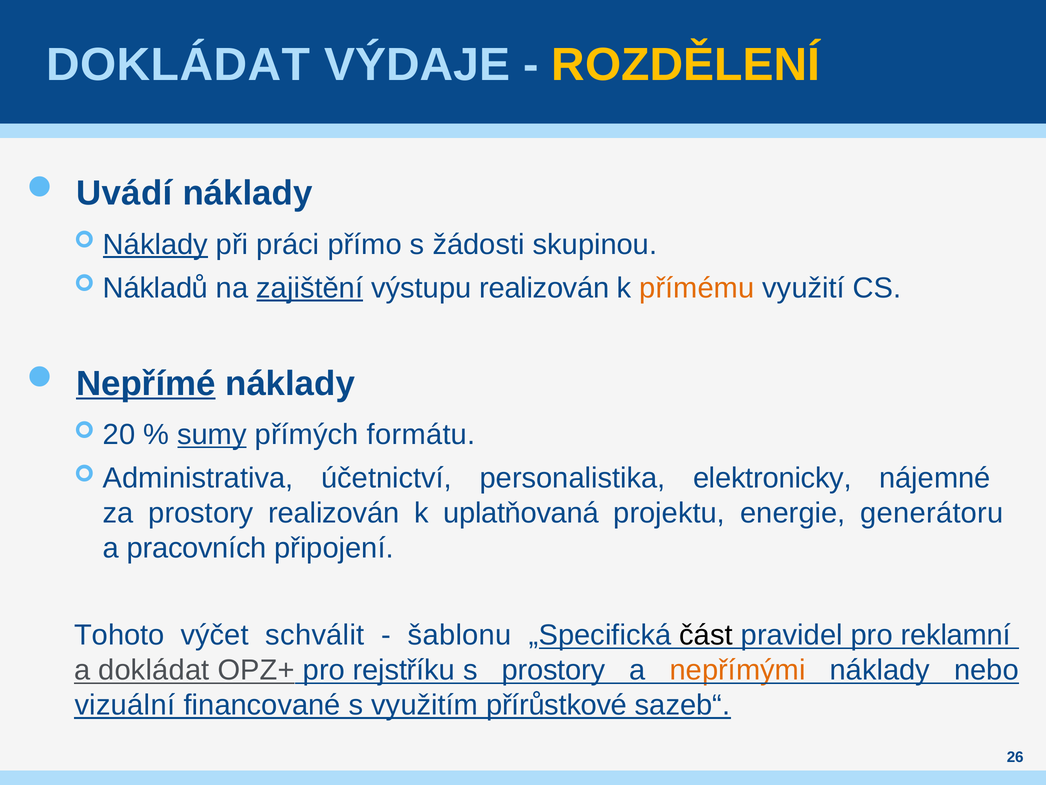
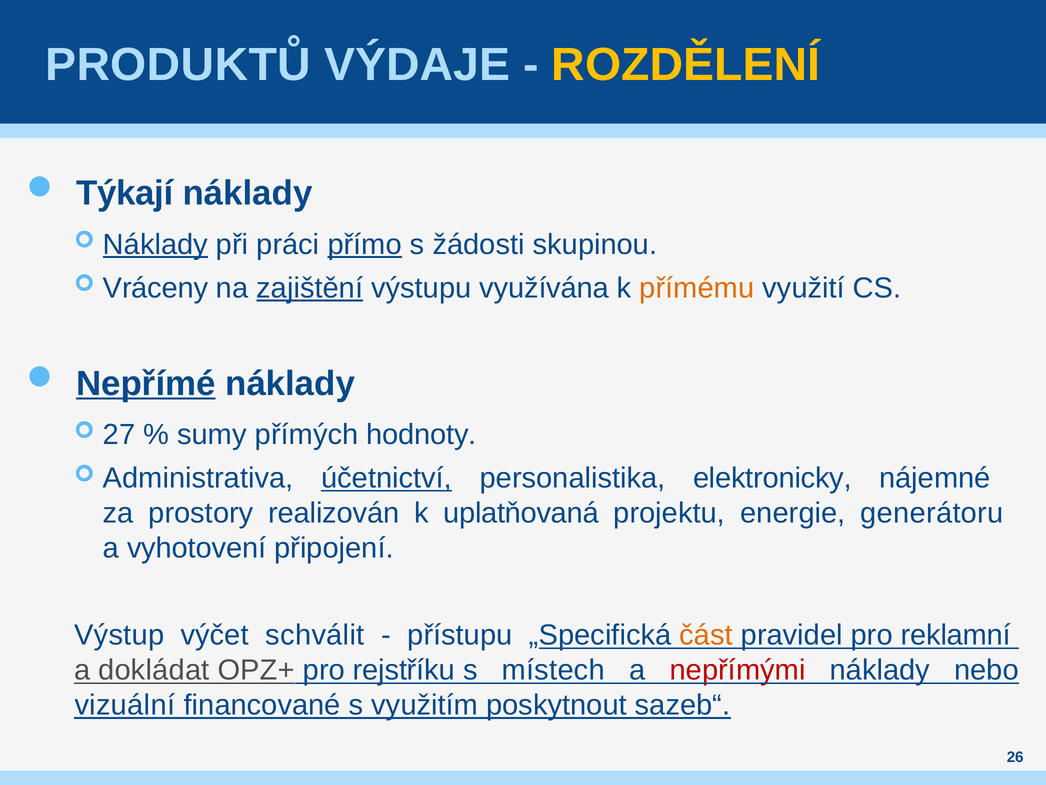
DOKLÁDAT: DOKLÁDAT -> PRODUKTŮ (178, 65)
Uvádí: Uvádí -> Týkají (125, 193)
přímo underline: none -> present (365, 244)
Nákladů: Nákladů -> Vráceny (155, 288)
výstupu realizován: realizován -> využívána (544, 288)
20: 20 -> 27 (119, 434)
sumy underline: present -> none (212, 434)
formátu: formátu -> hodnoty (421, 434)
účetnictví underline: none -> present (387, 478)
pracovních: pracovních -> vyhotovení (197, 548)
Tohoto: Tohoto -> Výstup (119, 635)
šablonu: šablonu -> přístupu (460, 635)
část colour: black -> orange (706, 635)
s prostory: prostory -> místech (553, 670)
nepřímými colour: orange -> red (738, 670)
přírůstkové: přírůstkové -> poskytnout (556, 705)
